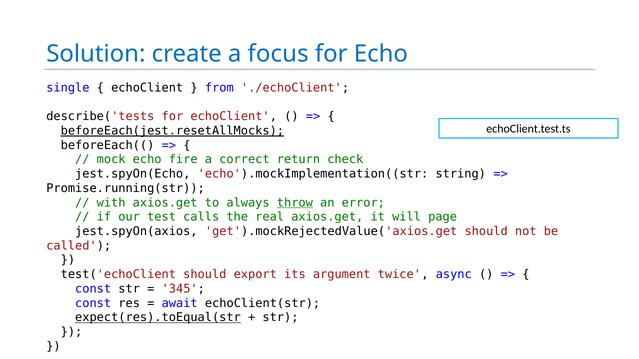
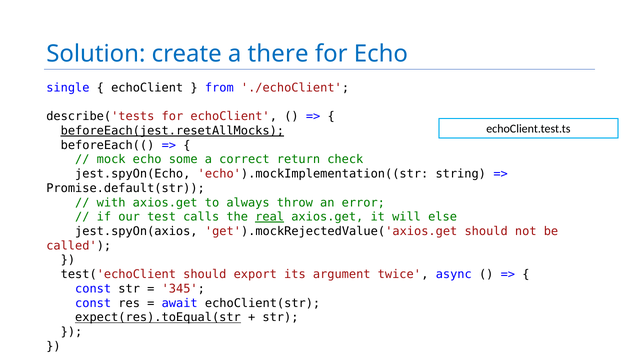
focus: focus -> there (278, 54)
fire: fire -> some (183, 160)
Promise.running(str: Promise.running(str -> Promise.default(str (126, 188)
throw underline: present -> none (295, 203)
real underline: none -> present (270, 217)
page: page -> else (443, 217)
